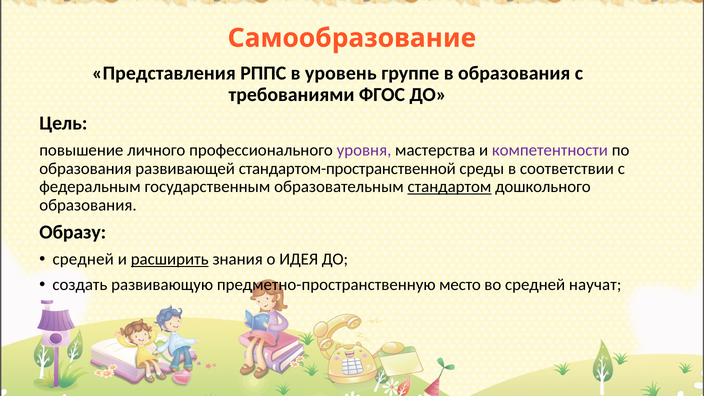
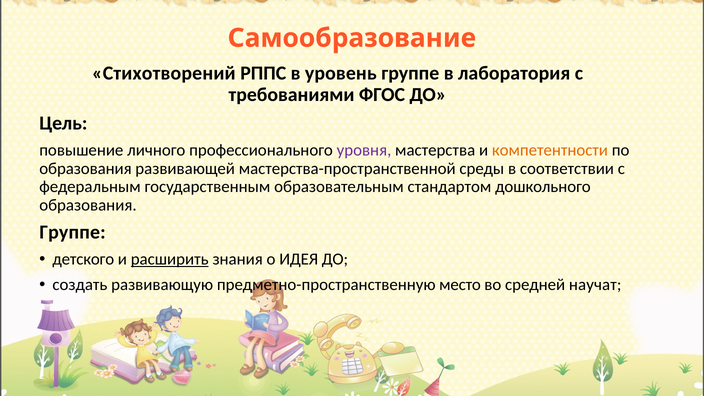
Представления: Представления -> Стихотворений (164, 73)
в образования: образования -> лаборатория (514, 73)
компетентности colour: purple -> orange (550, 150)
стандартом-пространственной: стандартом-пространственной -> мастерства-пространственной (347, 169)
стандартом underline: present -> none (449, 187)
Образу: Образу -> Группе (73, 232)
средней: средней -> детского (83, 259)
